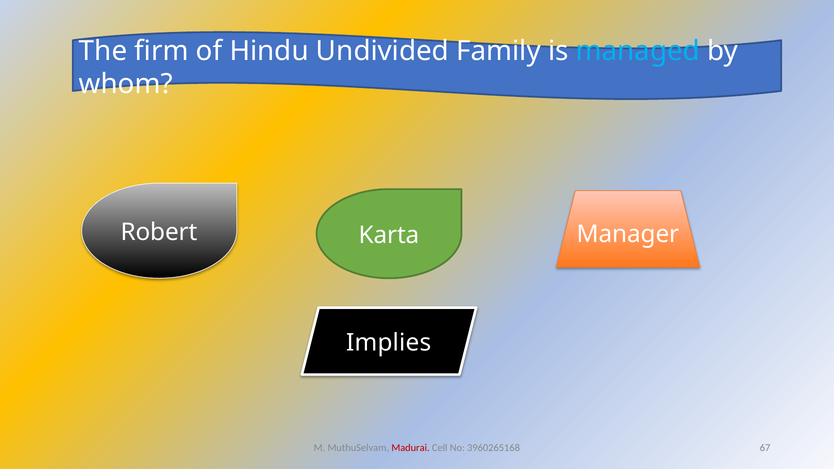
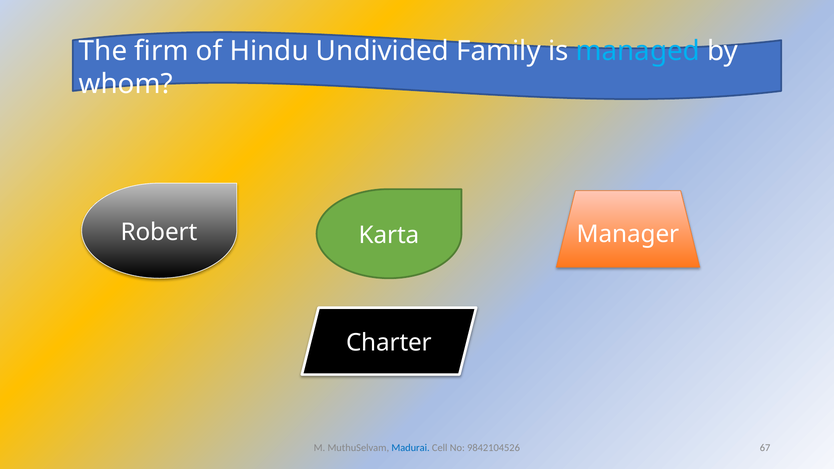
Implies: Implies -> Charter (389, 343)
Madurai colour: red -> blue (411, 448)
3960265168: 3960265168 -> 9842104526 (494, 448)
